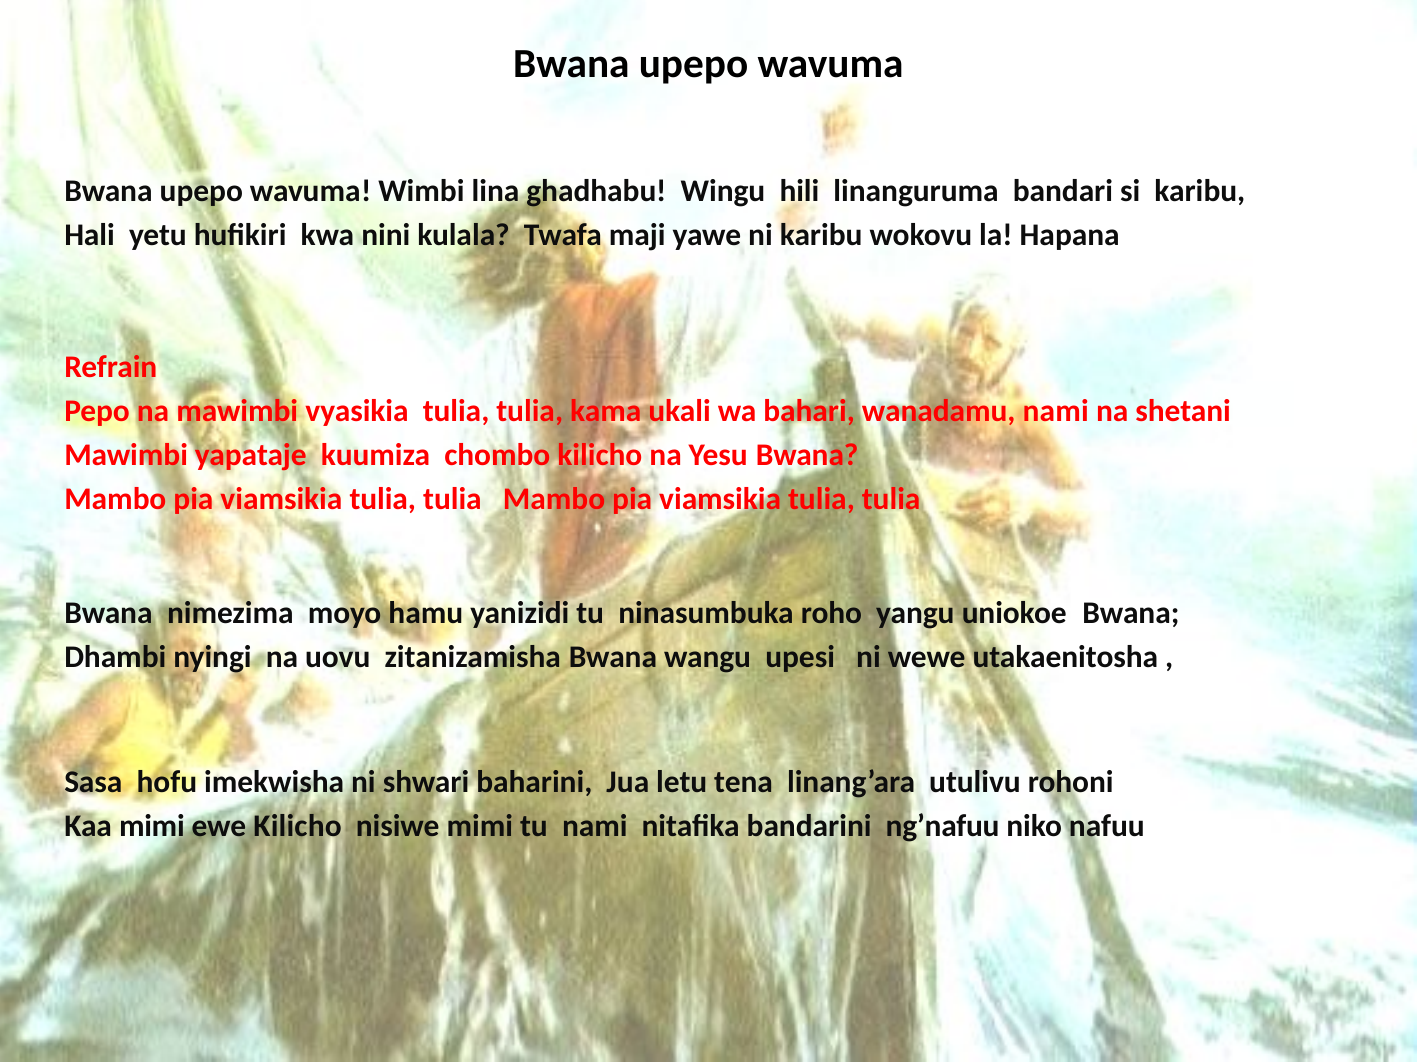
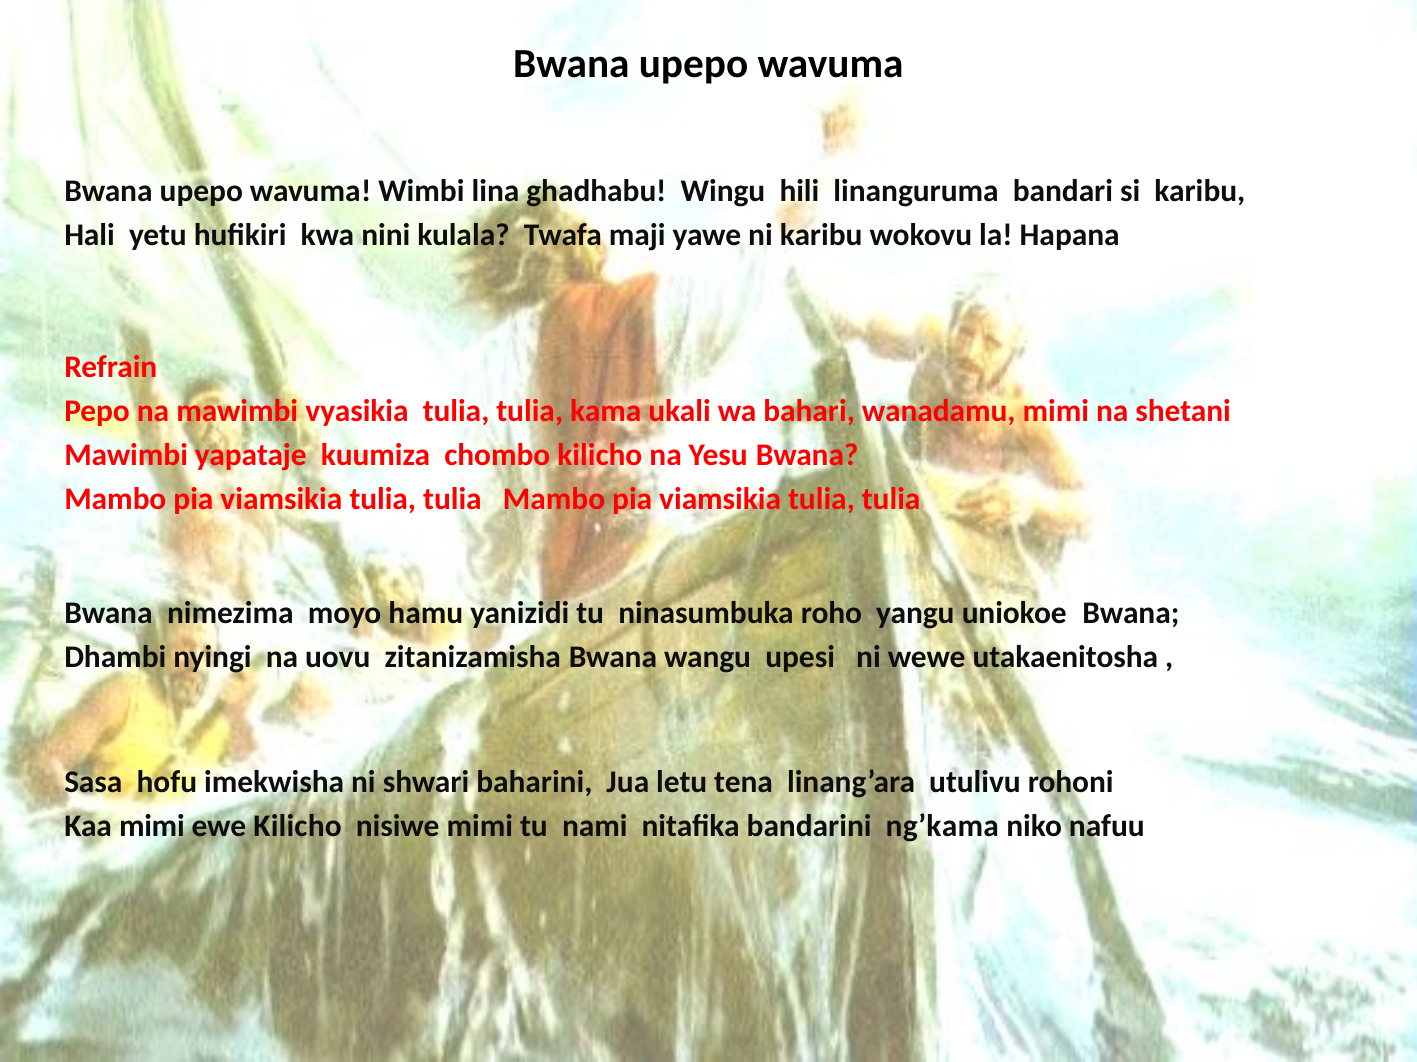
wanadamu nami: nami -> mimi (1056, 412)
ng’nafuu: ng’nafuu -> ng’kama (942, 827)
